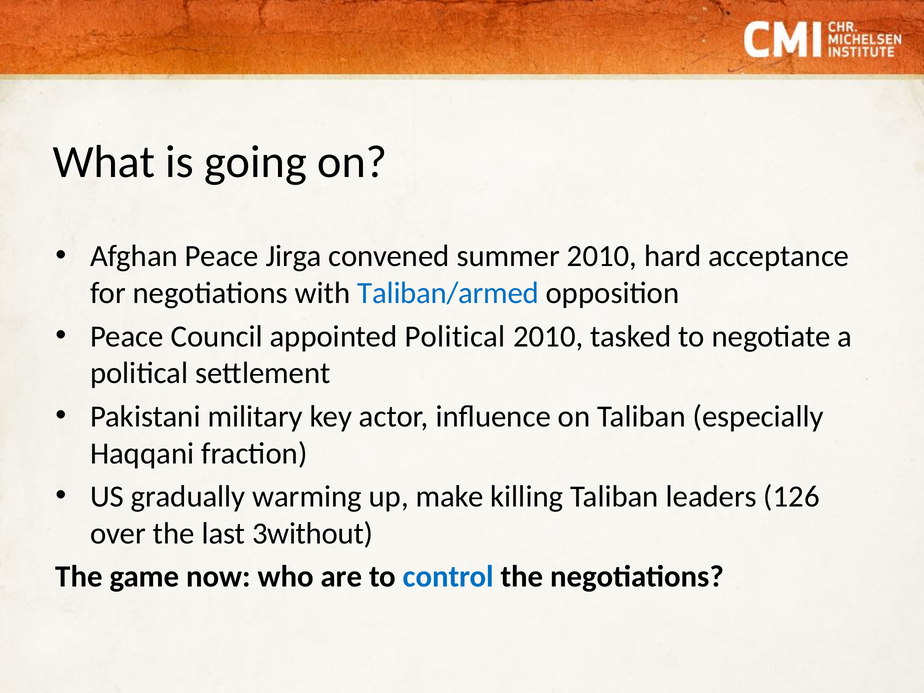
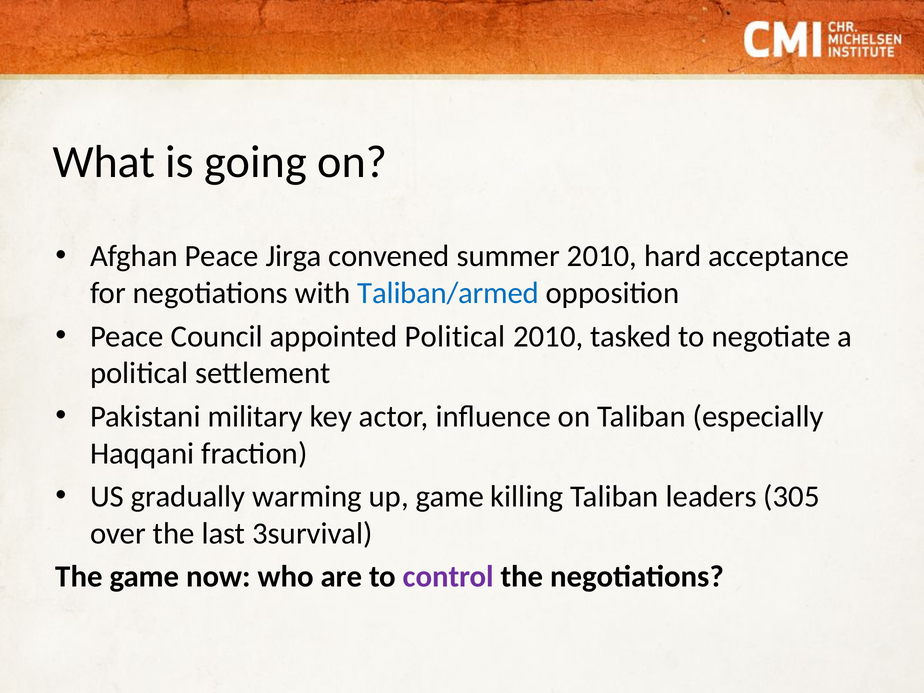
up make: make -> game (450, 496)
126: 126 -> 305 (792, 496)
3without: 3without -> 3survival (312, 533)
control colour: blue -> purple (448, 577)
